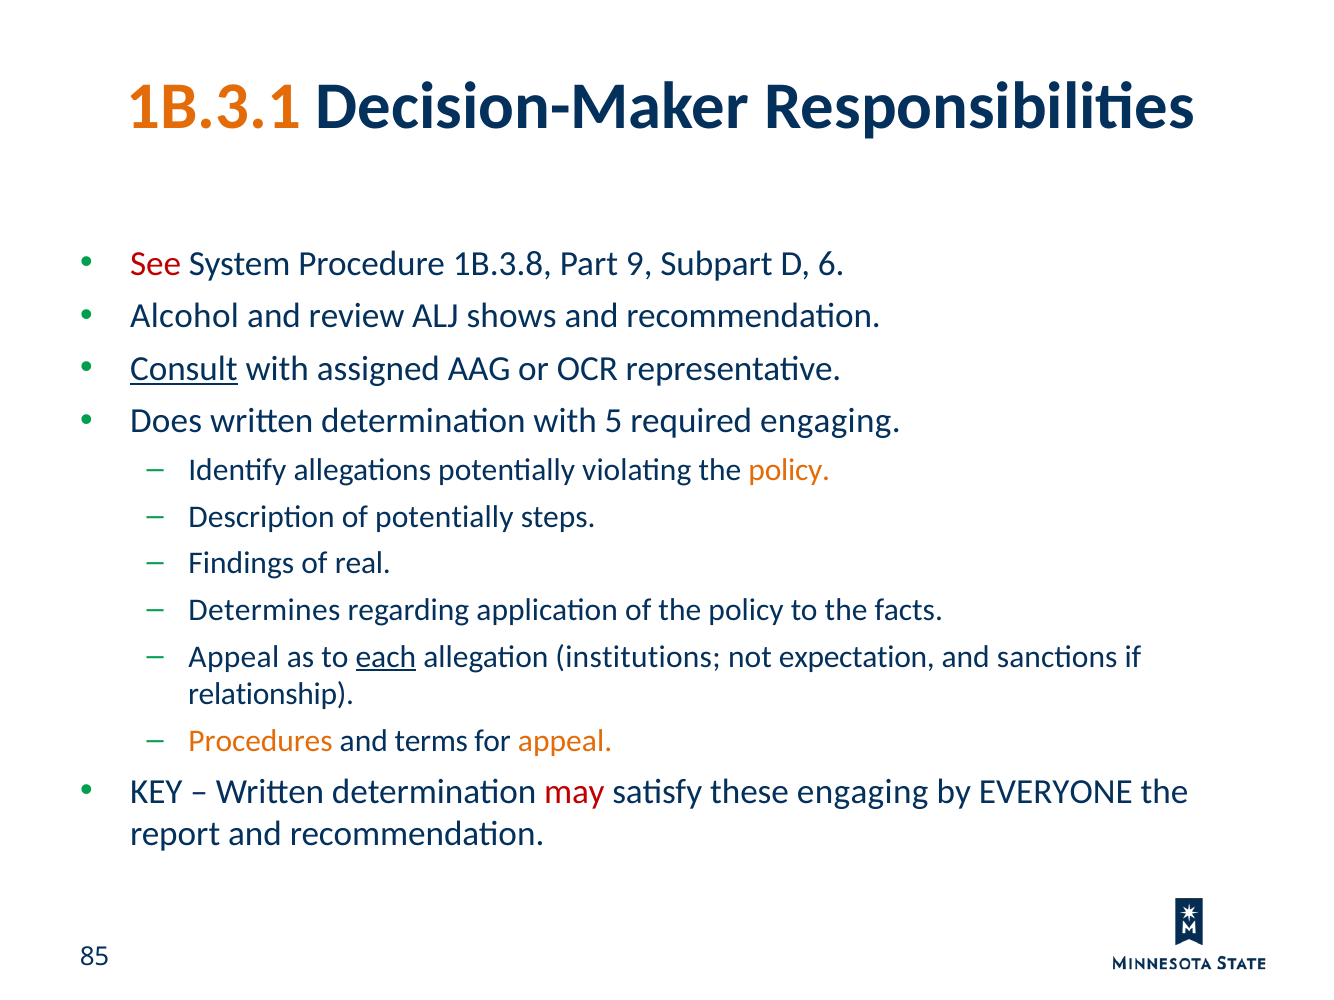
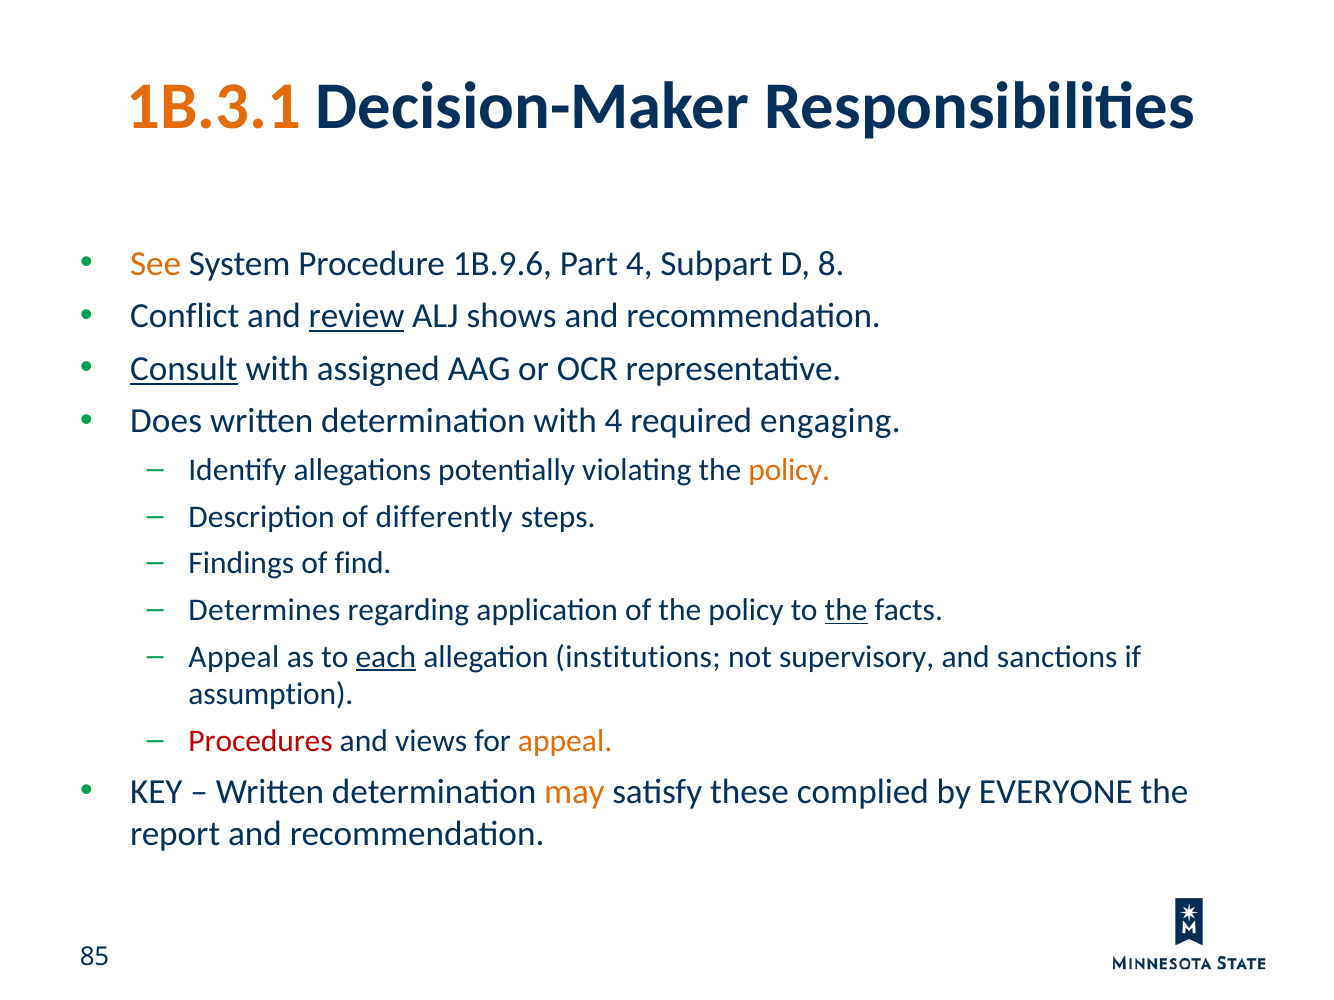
See colour: red -> orange (156, 264)
1B.3.8: 1B.3.8 -> 1B.9.6 (502, 264)
Part 9: 9 -> 4 (639, 264)
6: 6 -> 8 (831, 264)
Alcohol: Alcohol -> Conflict (185, 316)
review underline: none -> present (357, 316)
with 5: 5 -> 4 (614, 422)
of potentially: potentially -> differently (444, 517)
real: real -> find (363, 564)
the underline: none -> present (846, 610)
expectation: expectation -> supervisory (857, 657)
relationship: relationship -> assumption (271, 695)
Procedures colour: orange -> red (261, 741)
terms: terms -> views (431, 741)
may colour: red -> orange (574, 792)
these engaging: engaging -> complied (863, 792)
